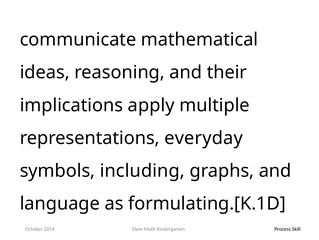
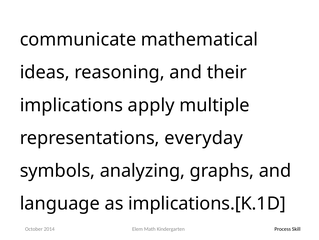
including: including -> analyzing (142, 170)
formulating.[K.1D: formulating.[K.1D -> implications.[K.1D (207, 203)
